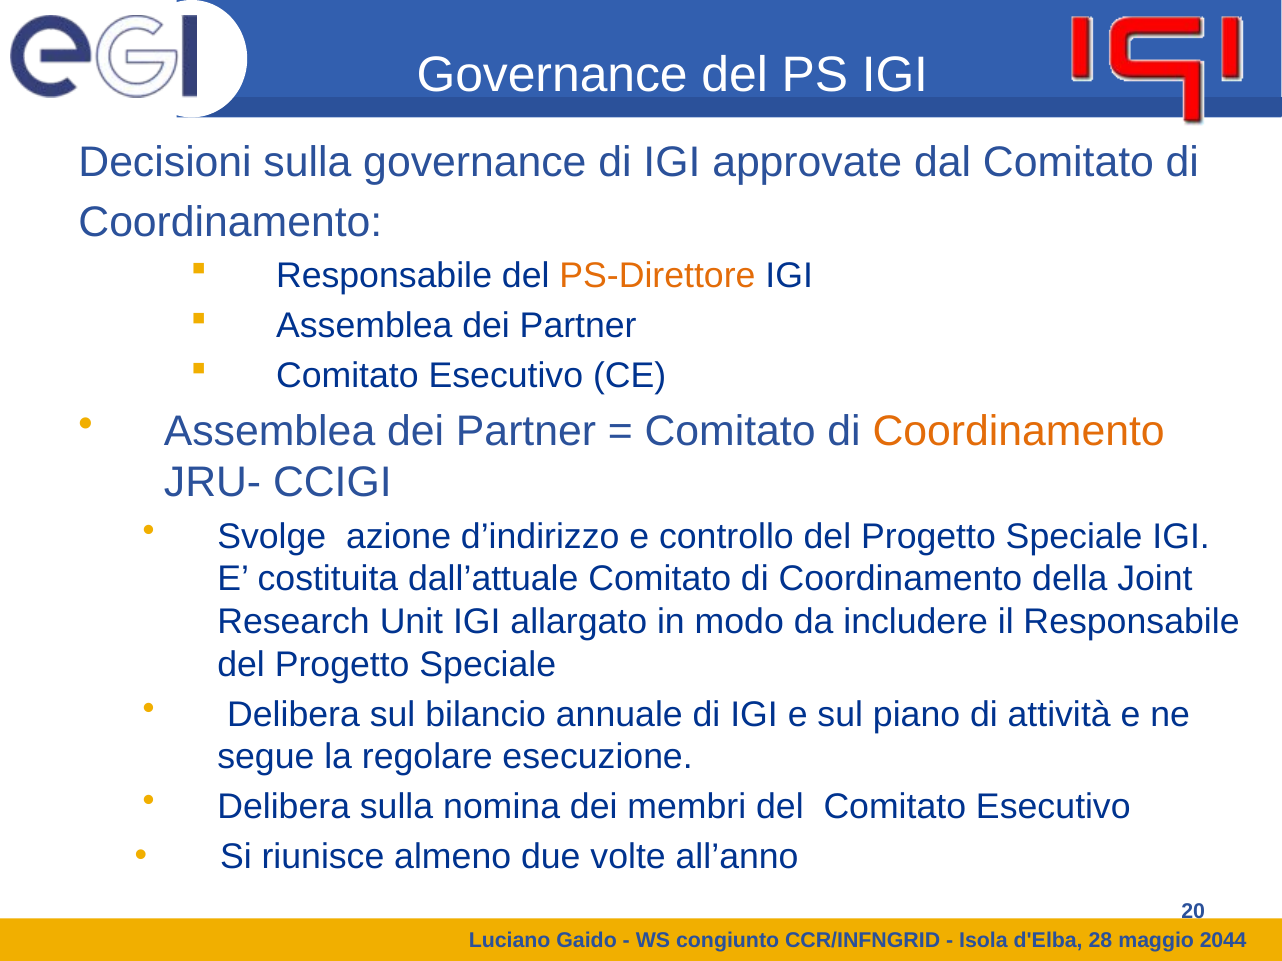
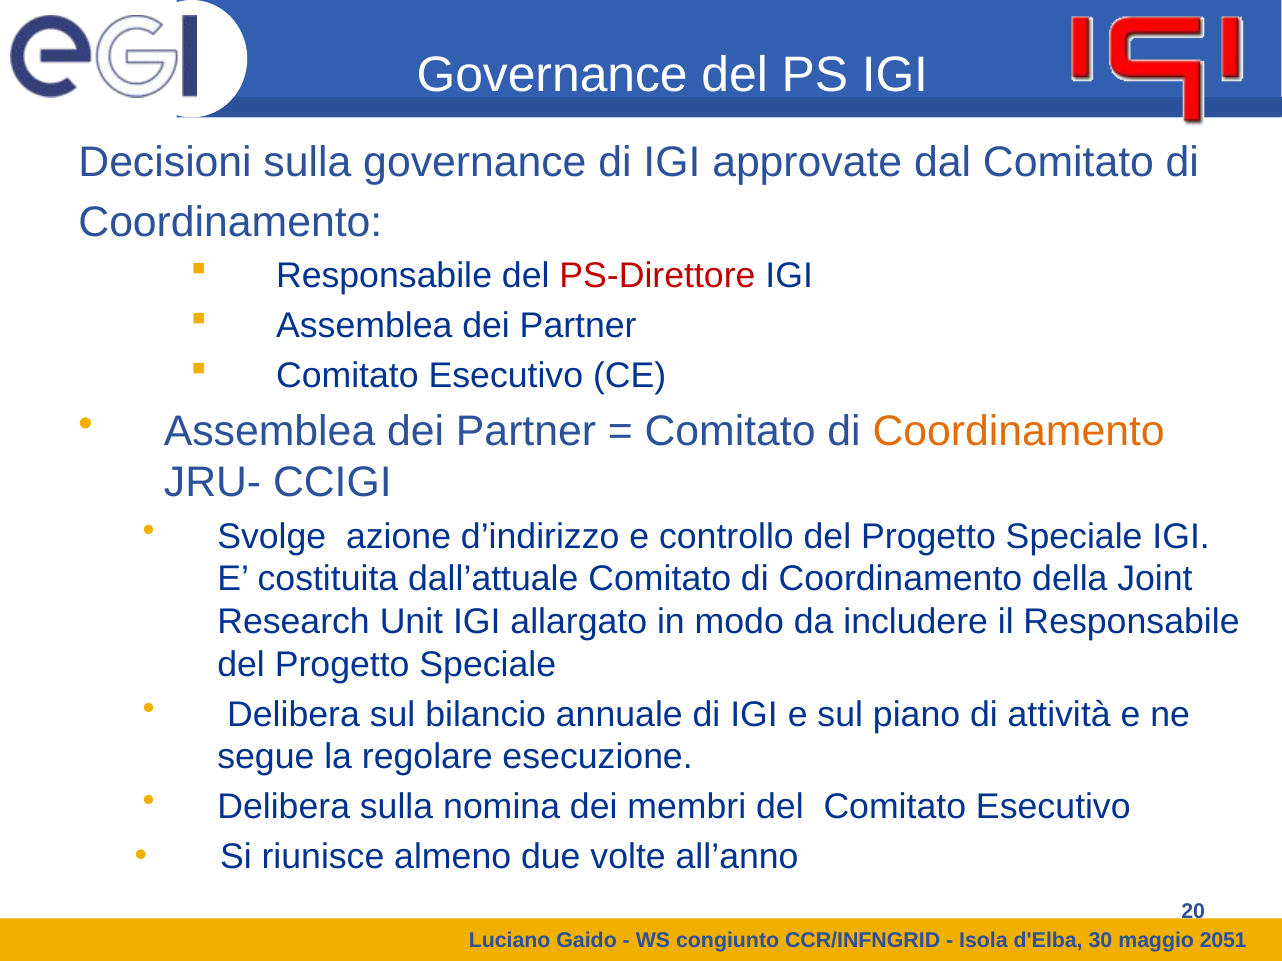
PS-Direttore colour: orange -> red (657, 276)
28: 28 -> 30 (1100, 941)
2044: 2044 -> 2051 (1223, 941)
